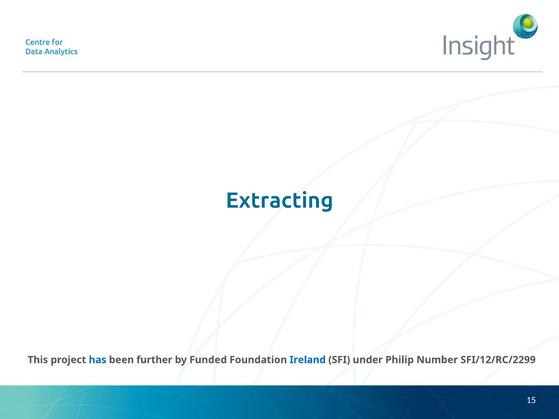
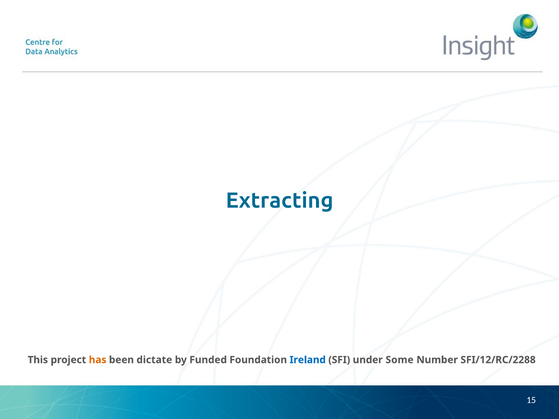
has colour: blue -> orange (98, 360)
further: further -> dictate (154, 360)
Philip: Philip -> Some (400, 360)
SFI/12/RC/2299: SFI/12/RC/2299 -> SFI/12/RC/2288 (498, 360)
